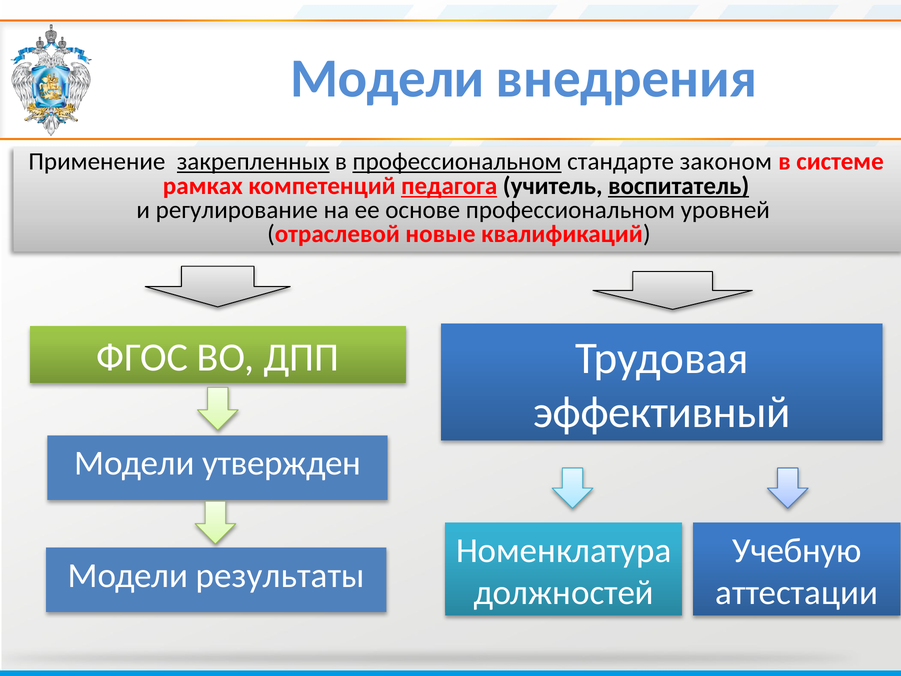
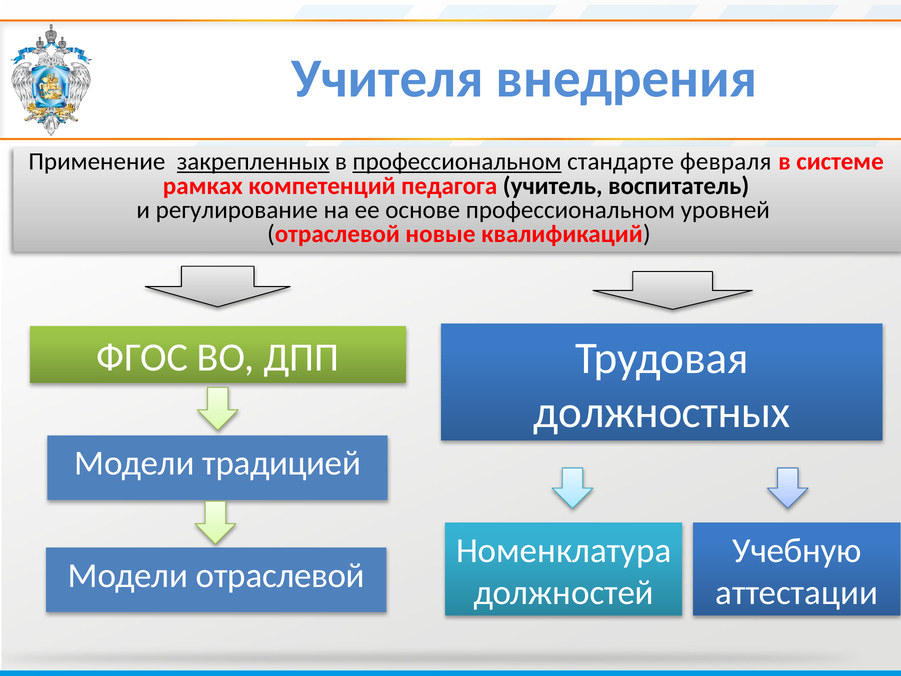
Модели: Модели -> Учителя (387, 79)
законом: законом -> февраля (726, 162)
педагога underline: present -> none (449, 186)
воспитатель underline: present -> none (679, 186)
эффективный: эффективный -> должностных (662, 412)
утвержден: утвержден -> традицией (282, 463)
Модели результаты: результаты -> отраслевой (280, 575)
